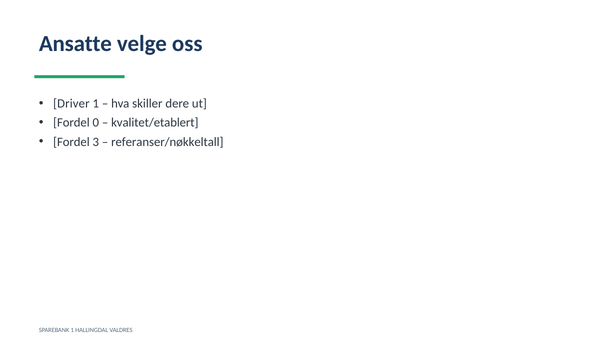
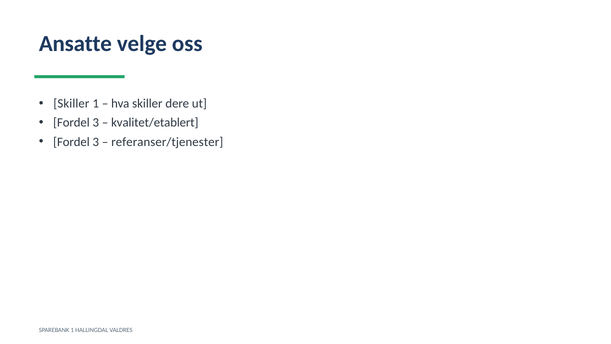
Driver: Driver -> Skiller (71, 103)
0: 0 -> 3 (96, 123)
referanser/nøkkeltall: referanser/nøkkeltall -> referanser/tjenester (167, 142)
